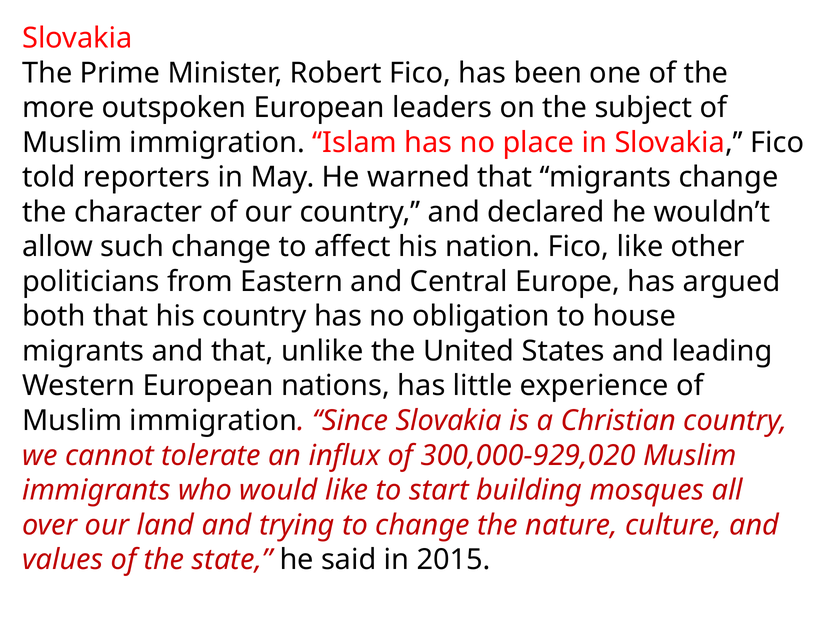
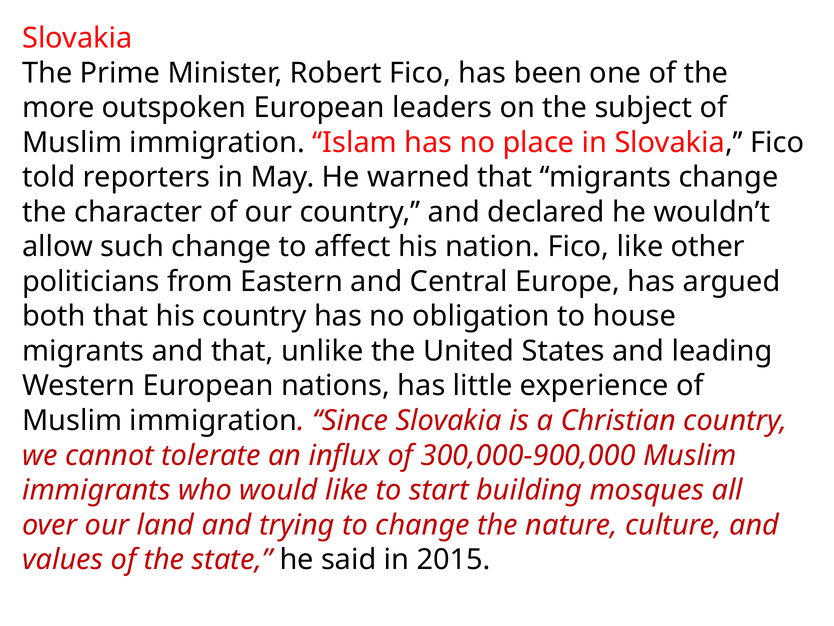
300,000-929,020: 300,000-929,020 -> 300,000-900,000 (528, 455)
